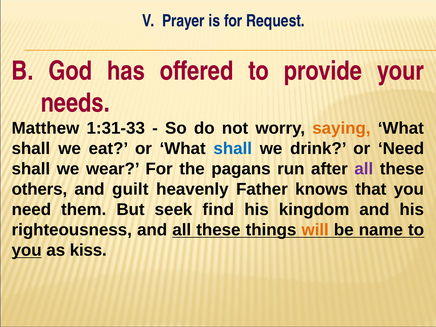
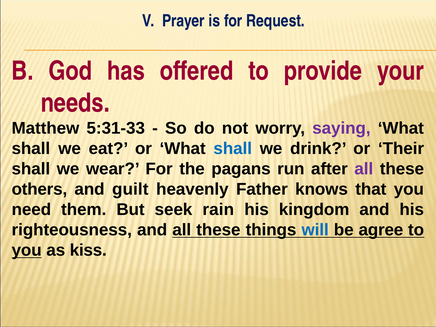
1:31-33: 1:31-33 -> 5:31-33 (116, 128)
saying colour: orange -> purple (341, 128)
or Need: Need -> Their (401, 149)
find: find -> rain (218, 210)
will colour: orange -> blue (315, 230)
name: name -> agree (381, 230)
